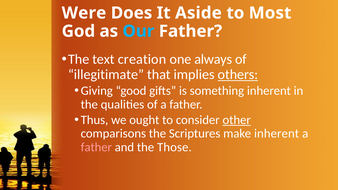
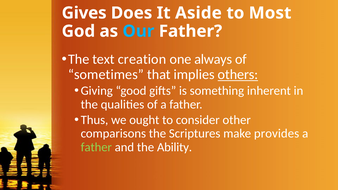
Were: Were -> Gives (84, 13)
illegitimate: illegitimate -> sometimes (106, 75)
other underline: present -> none (237, 120)
make inherent: inherent -> provides (277, 134)
father colour: pink -> light green (96, 147)
Those: Those -> Ability (175, 147)
